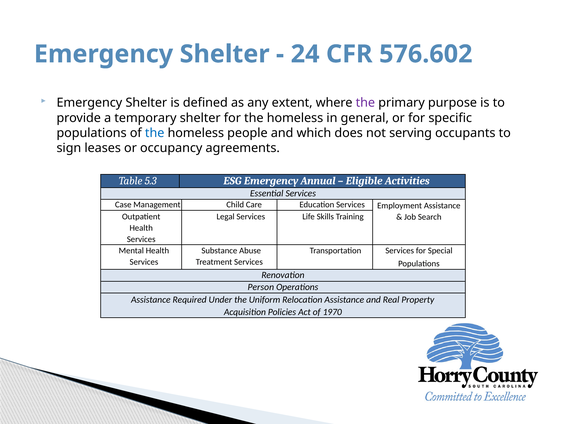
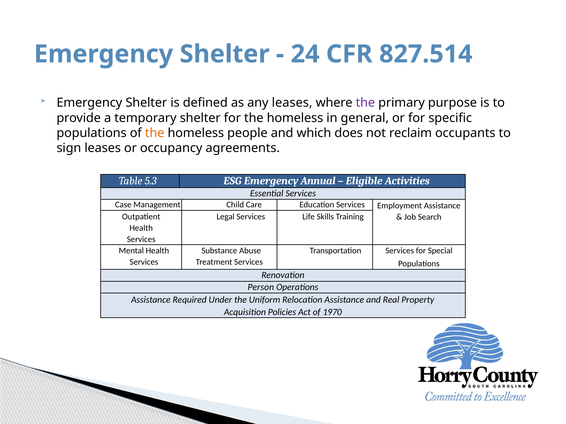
576.602: 576.602 -> 827.514 (426, 54)
any extent: extent -> leases (292, 103)
the colour: blue -> orange (155, 133)
serving: serving -> reclaim (411, 133)
